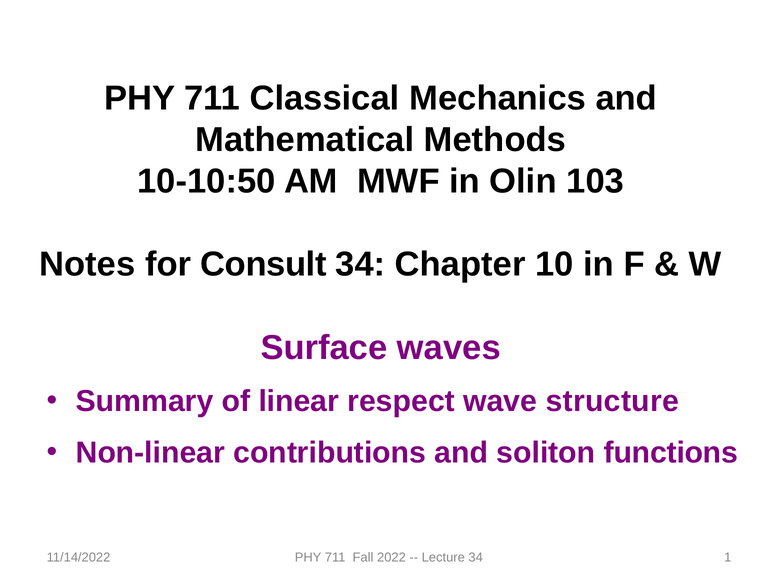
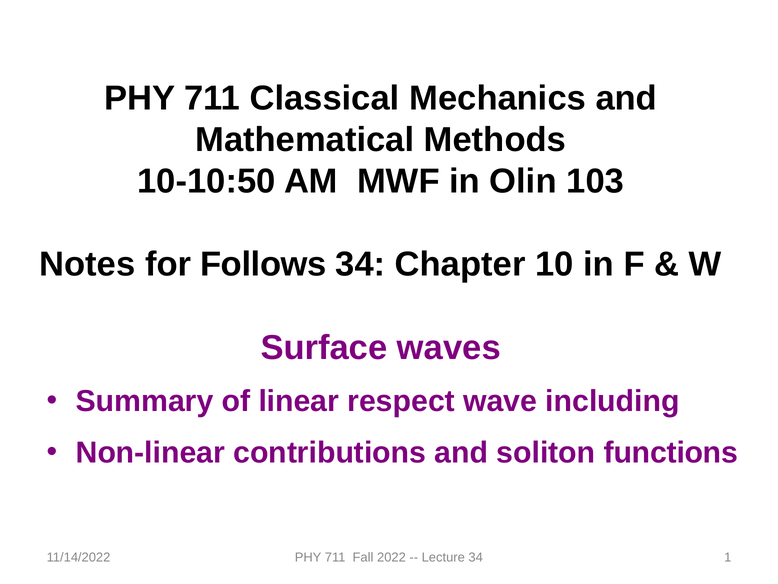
Consult: Consult -> Follows (263, 264)
structure: structure -> including (613, 401)
